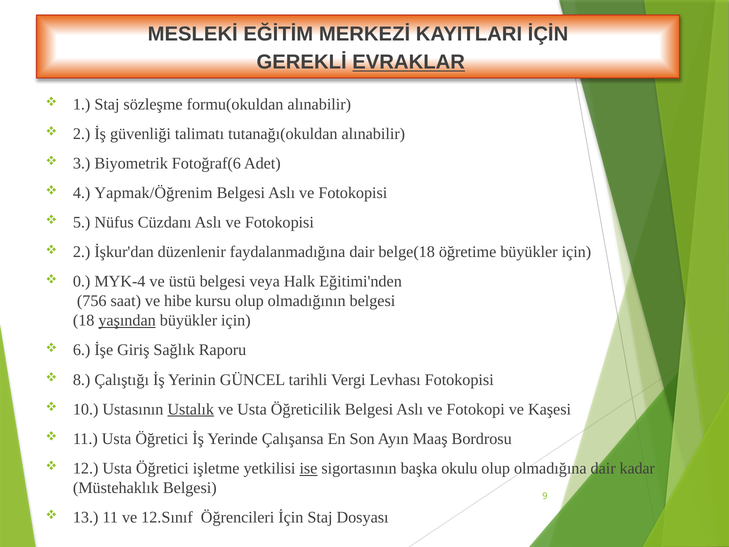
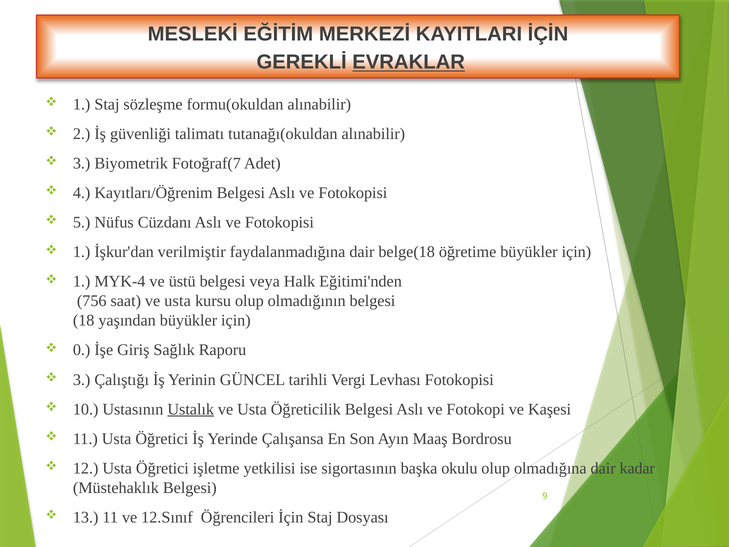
Fotoğraf(6: Fotoğraf(6 -> Fotoğraf(7 (206, 163)
Yapmak/Öğrenim: Yapmak/Öğrenim -> Kayıtları/Öğrenim (154, 193)
2: 2 -> 1 (82, 252)
düzenlenir: düzenlenir -> verilmiştir (192, 252)
0: 0 -> 1 (82, 282)
saat ve hibe: hibe -> usta (178, 301)
yaşından underline: present -> none (127, 320)
6: 6 -> 0 (82, 350)
8: 8 -> 3 (82, 380)
ise underline: present -> none (308, 468)
